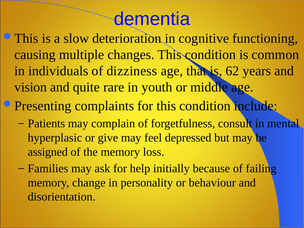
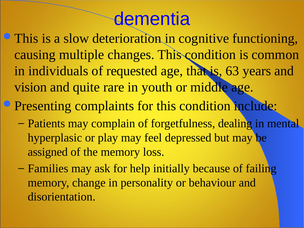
dizziness: dizziness -> requested (132, 71)
62: 62 -> 63 (232, 71)
consult: consult -> dealing (235, 123)
give: give -> play (108, 138)
